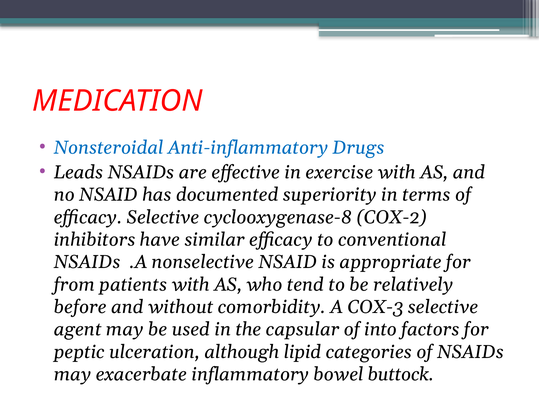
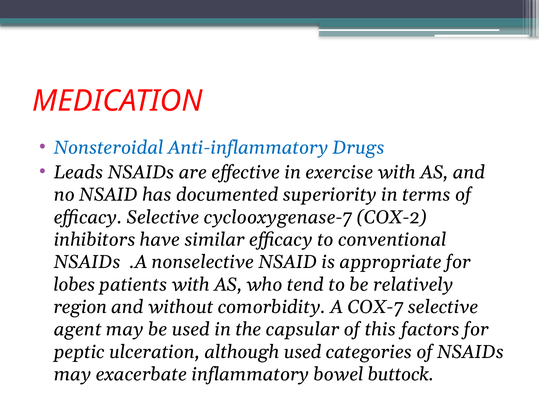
cyclooxygenase-8: cyclooxygenase-8 -> cyclooxygenase-7 (278, 217)
from: from -> lobes (74, 285)
before: before -> region (80, 307)
COX-3: COX-3 -> COX-7 (375, 307)
into: into -> this (380, 330)
although lipid: lipid -> used (303, 352)
